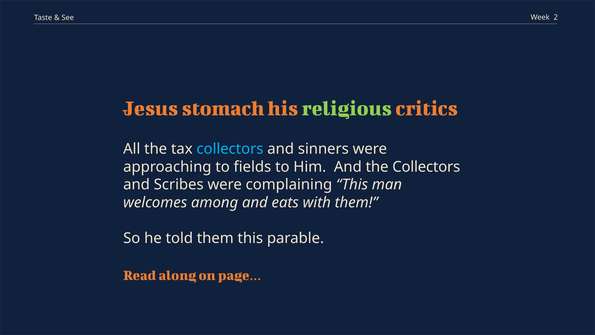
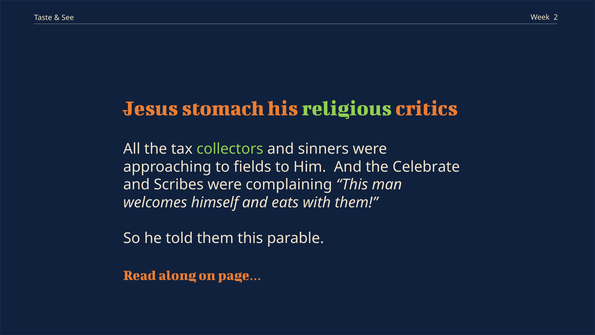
collectors colour: light blue -> light green (230, 149)
the Collectors: Collectors -> Celebrate (426, 167)
among: among -> himself (215, 202)
